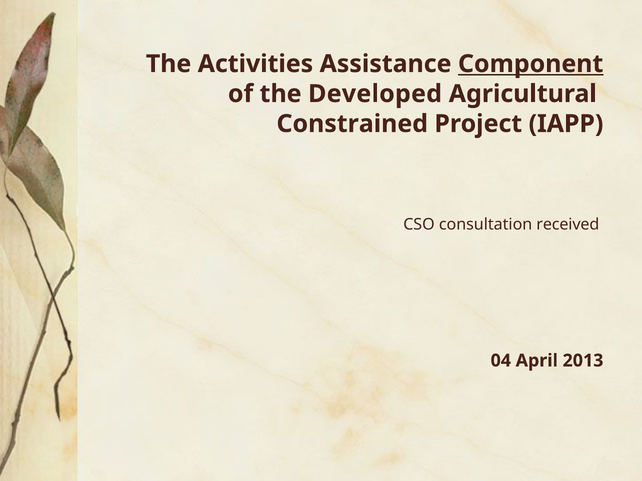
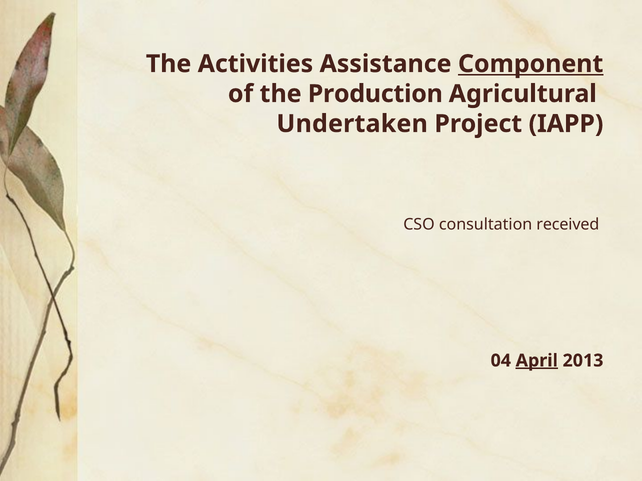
Developed: Developed -> Production (375, 94)
Constrained: Constrained -> Undertaken (352, 124)
April underline: none -> present (537, 361)
